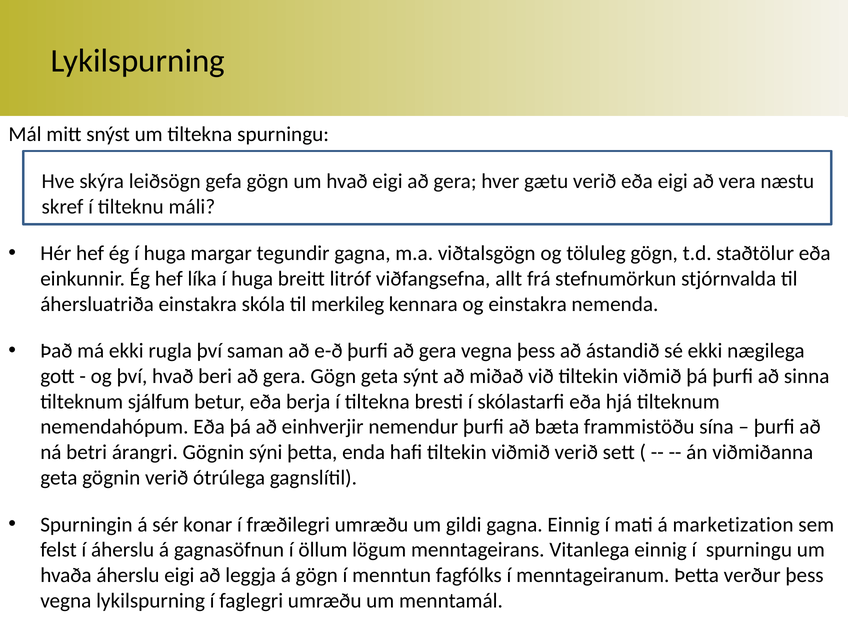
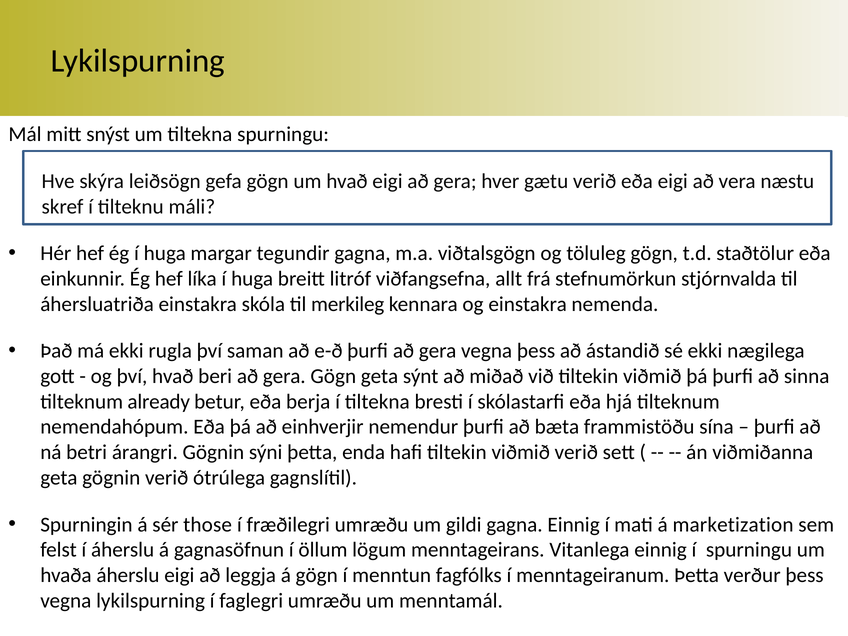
sjálfum: sjálfum -> already (159, 402)
konar: konar -> those (208, 525)
